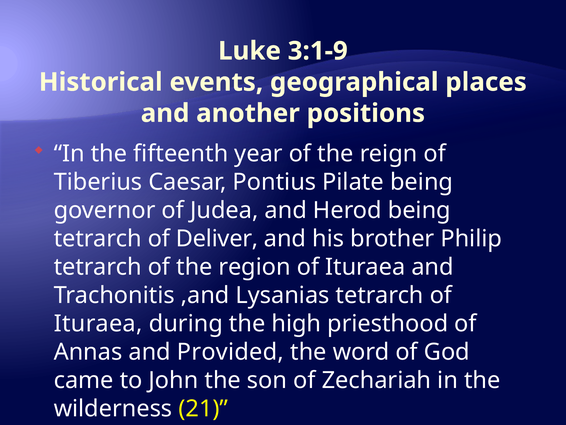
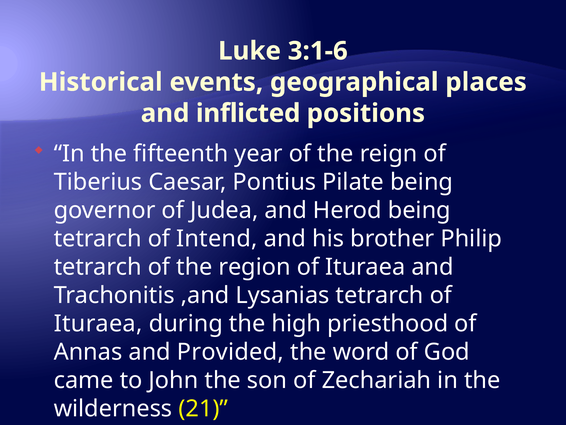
3:1-9: 3:1-9 -> 3:1-6 (318, 51)
another: another -> inflicted (248, 113)
Deliver: Deliver -> Intend (217, 238)
